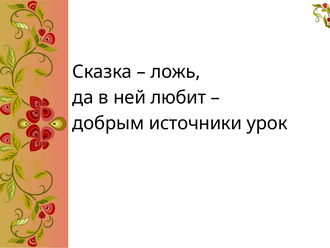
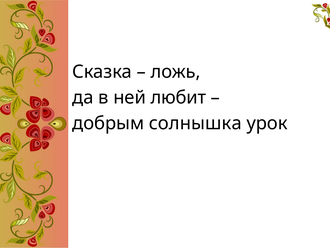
источники: источники -> солнышка (195, 123)
